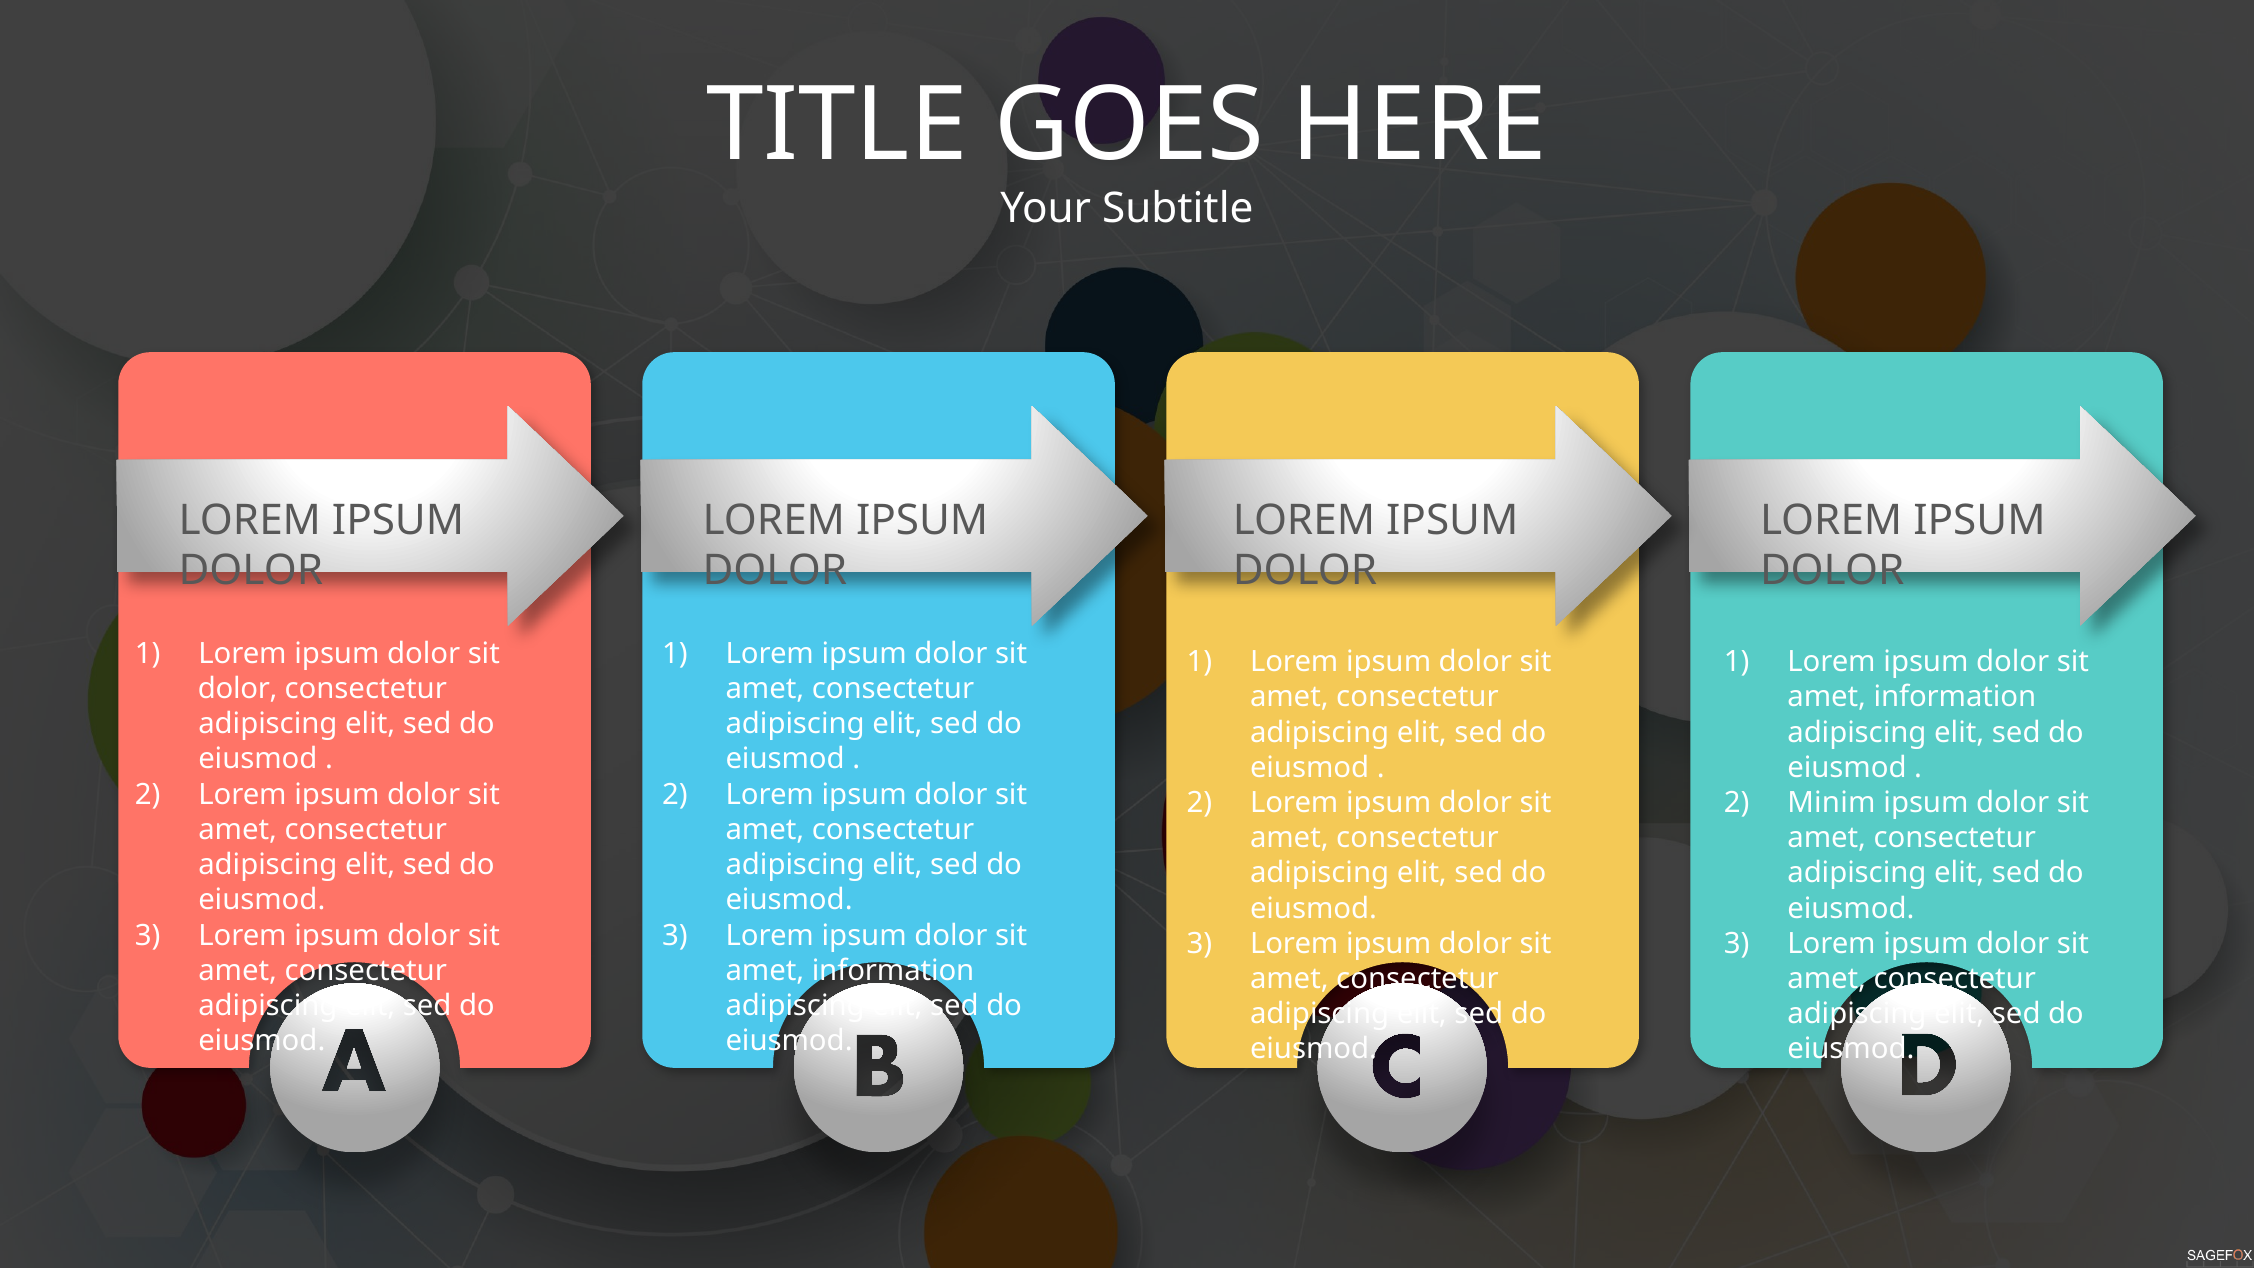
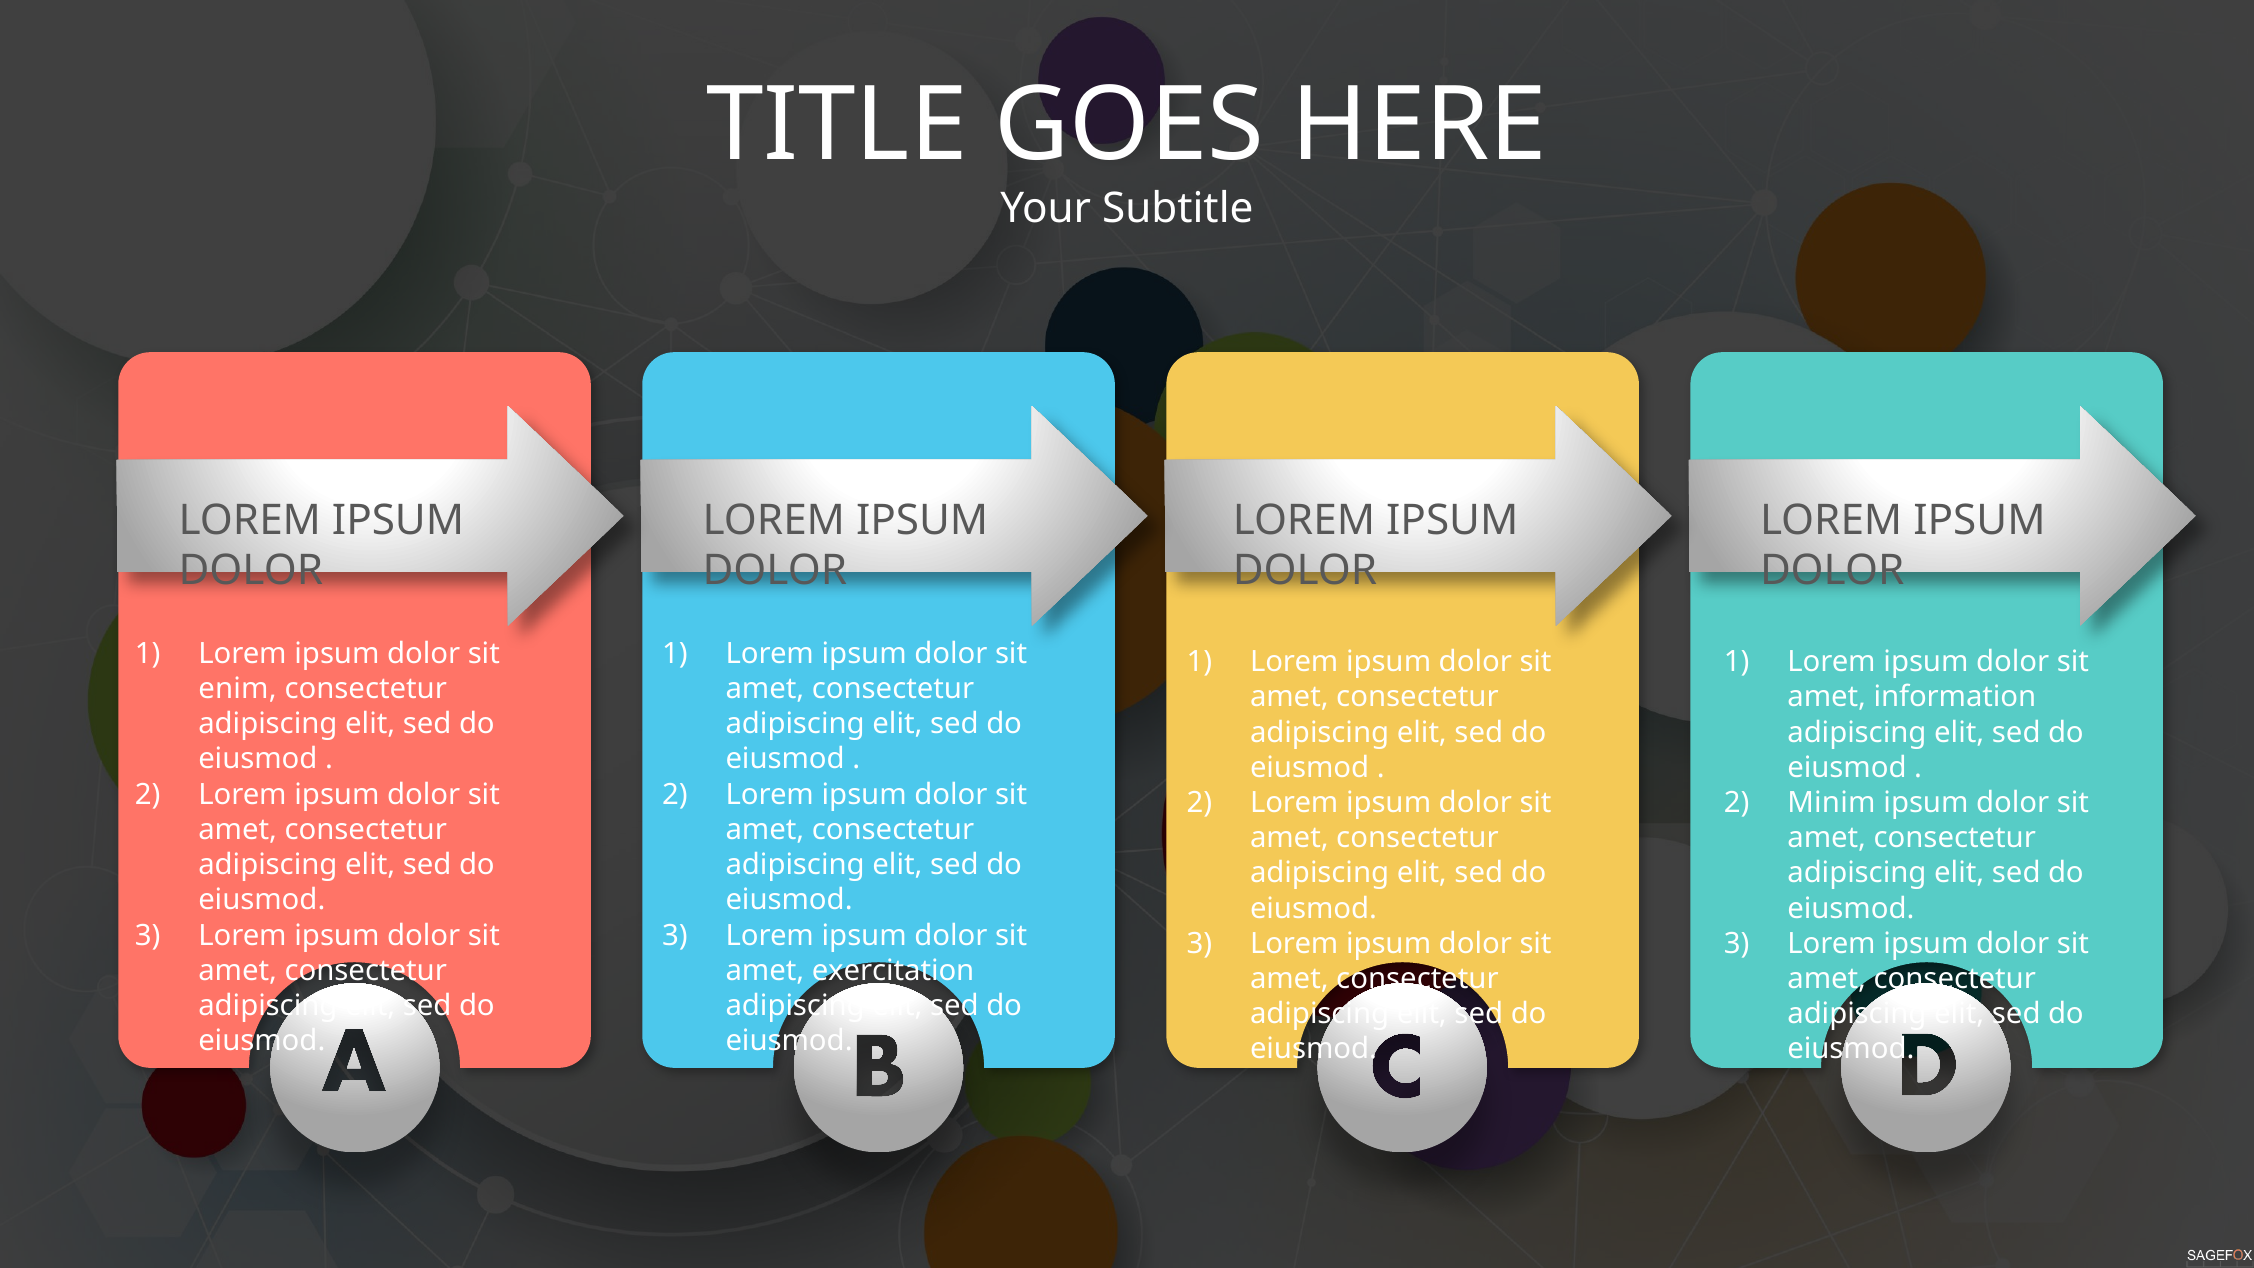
dolor: dolor -> enim (238, 689)
information: information -> exercitation (893, 970)
